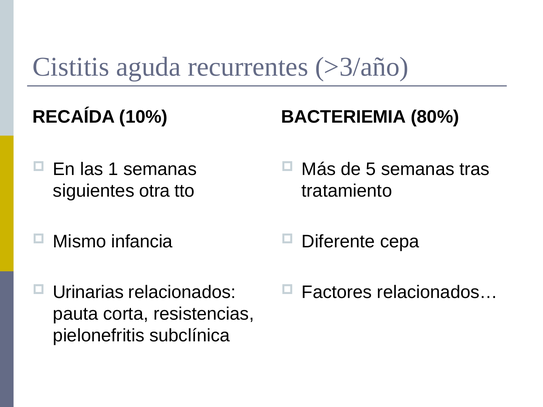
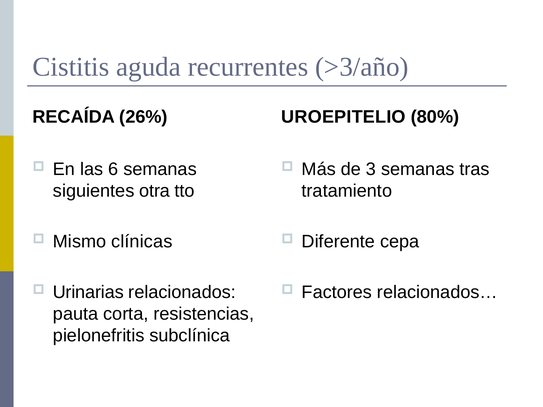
10%: 10% -> 26% (143, 117)
BACTERIEMIA: BACTERIEMIA -> UROEPITELIO (343, 117)
1: 1 -> 6 (113, 169)
5: 5 -> 3 (371, 169)
infancia: infancia -> clínicas (142, 242)
